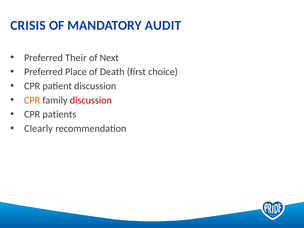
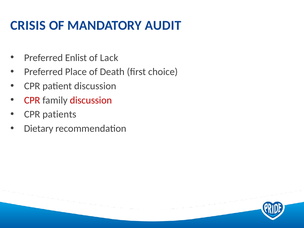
Their: Their -> Enlist (76, 58)
Next: Next -> Lack (109, 58)
CPR colour: orange -> red (32, 100)
Clearly: Clearly -> Dietary (39, 129)
